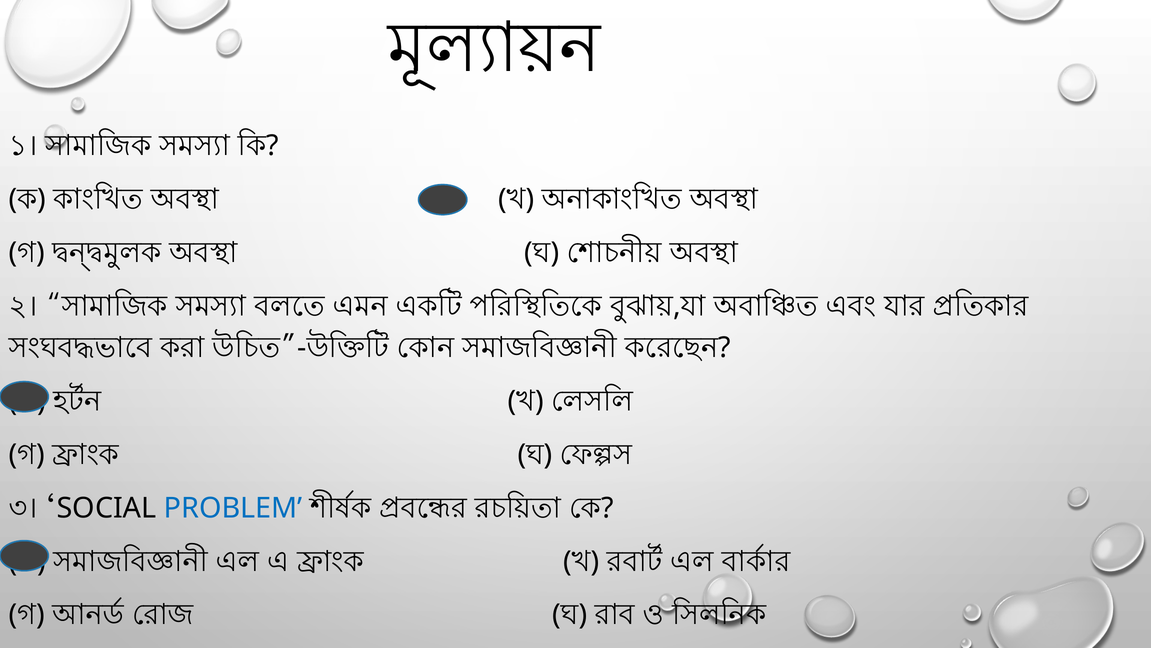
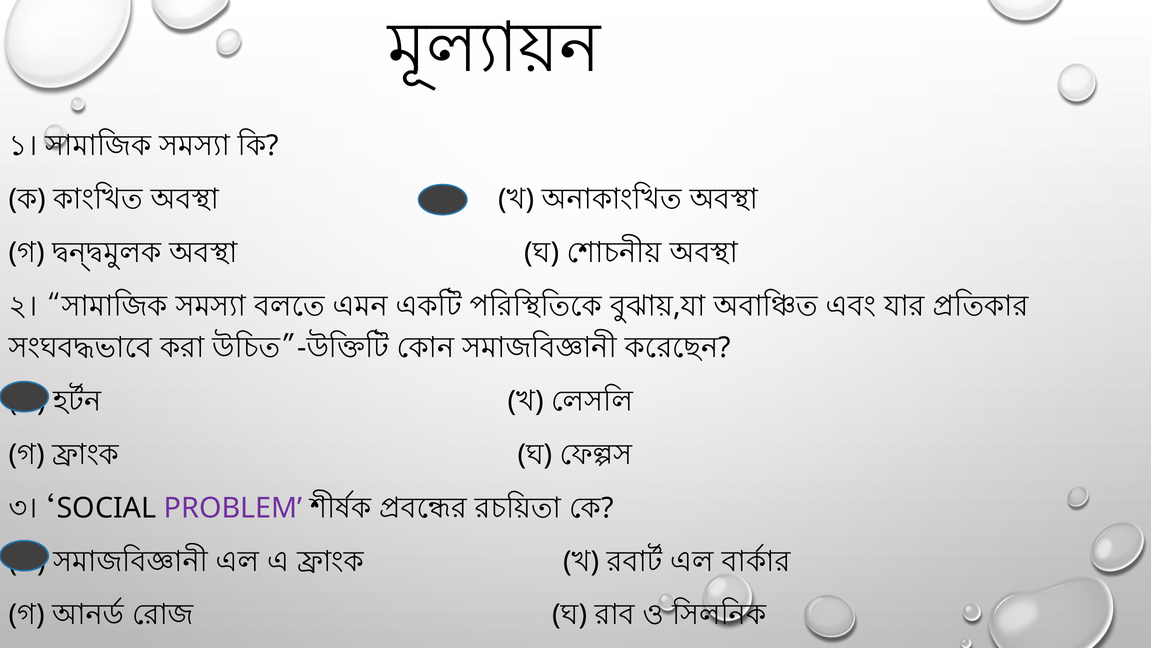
PROBLEM colour: blue -> purple (233, 508)
